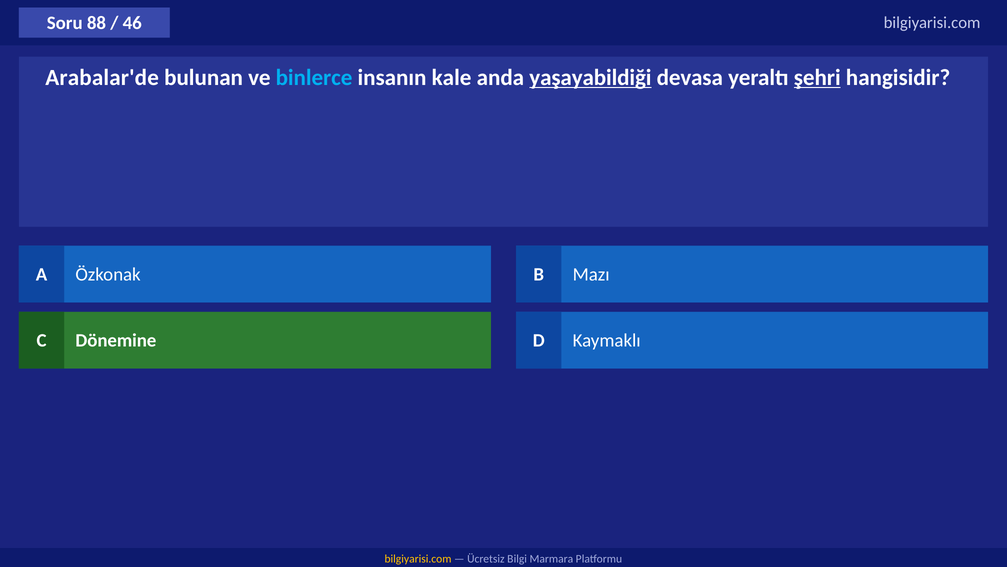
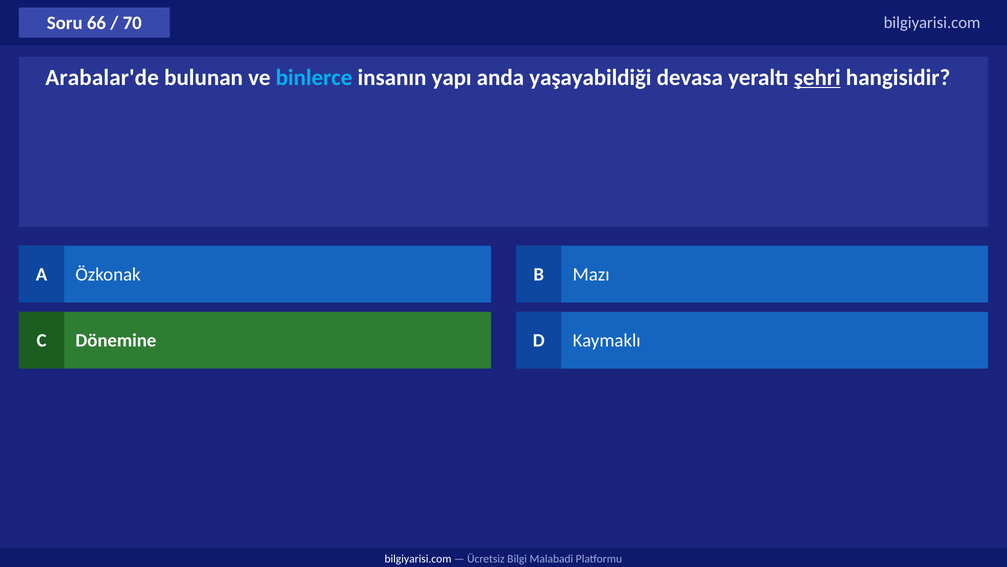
88: 88 -> 66 (96, 23)
46: 46 -> 70 (132, 23)
kale: kale -> yapı (452, 78)
yaşayabildiği underline: present -> none (590, 78)
bilgiyarisi.com colour: yellow -> white (418, 559)
Marmara: Marmara -> Malabadi (551, 559)
